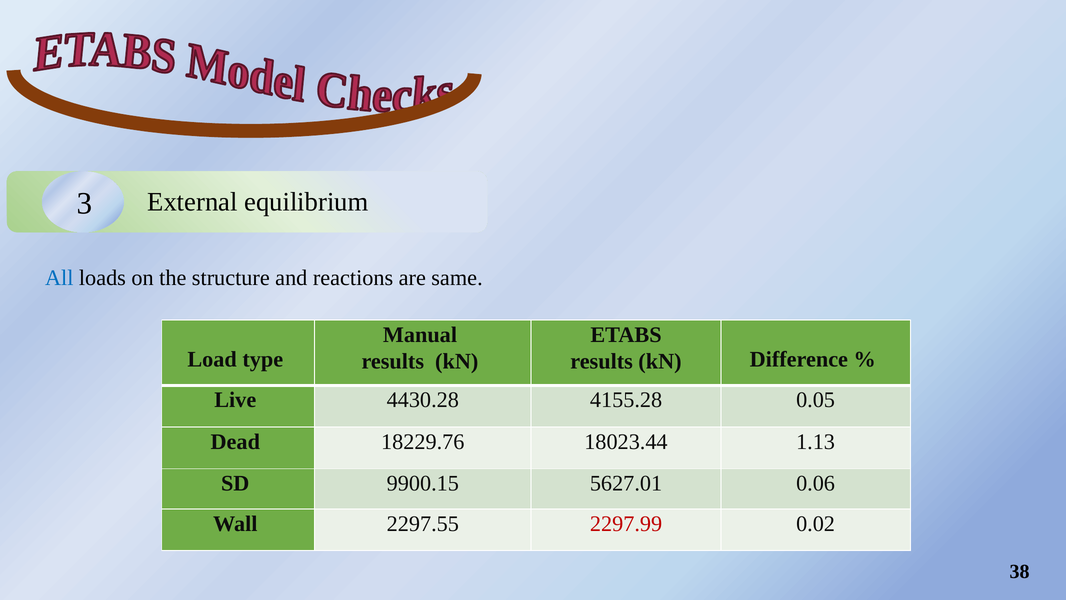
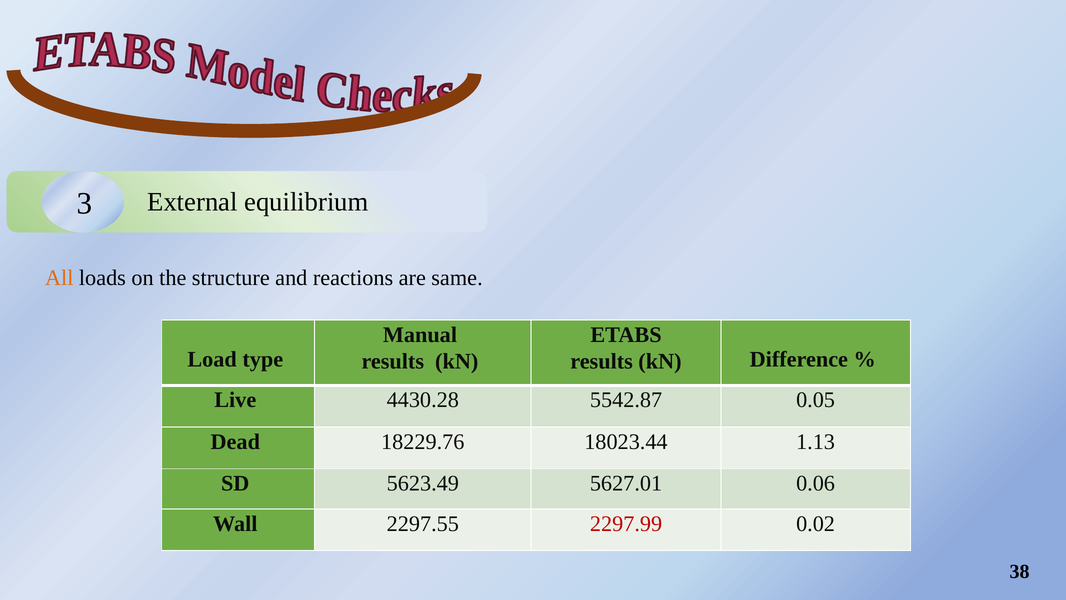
All colour: blue -> orange (59, 278)
4155.28: 4155.28 -> 5542.87 (626, 400)
9900.15: 9900.15 -> 5623.49 (423, 483)
